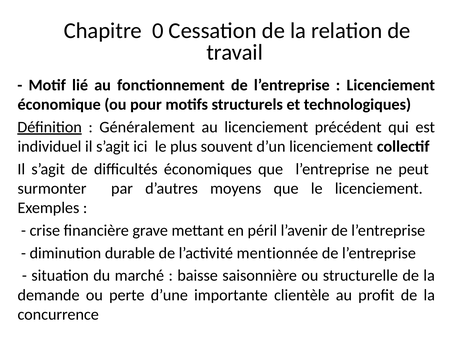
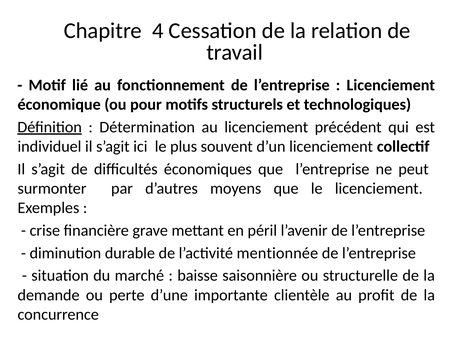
0: 0 -> 4 (158, 31)
Généralement: Généralement -> Détermination (147, 127)
